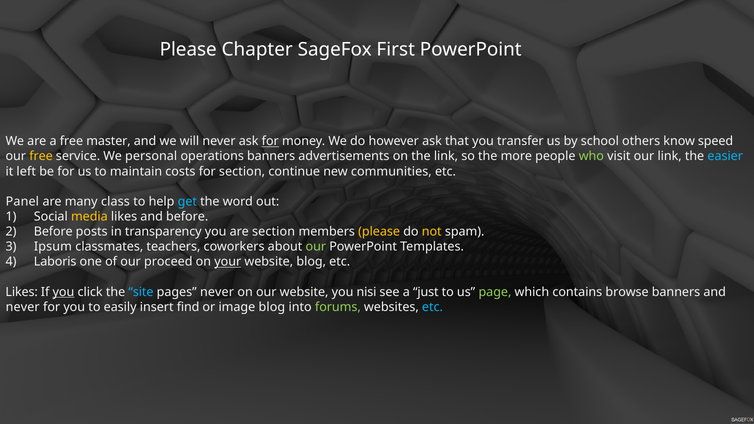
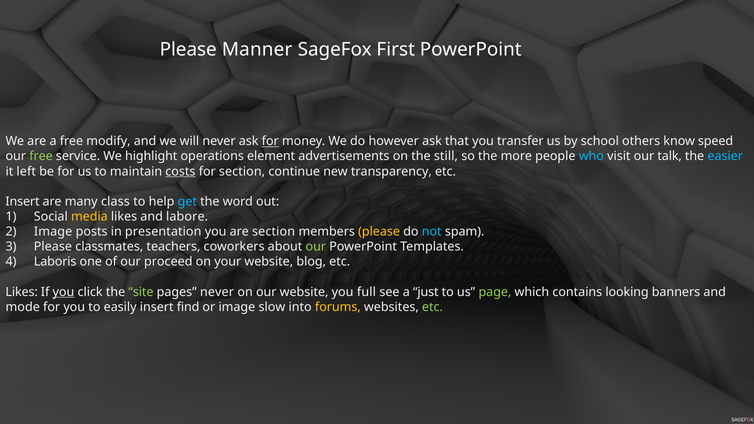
Chapter: Chapter -> Manner (257, 49)
master: master -> modify (108, 141)
free colour: yellow -> light green (41, 156)
personal: personal -> highlight (151, 156)
operations banners: banners -> element (271, 156)
the link: link -> still (446, 156)
who colour: light green -> light blue (591, 156)
our link: link -> talk (670, 156)
costs underline: none -> present (180, 171)
communities: communities -> transparency (391, 171)
Panel: Panel -> Insert (22, 202)
and before: before -> labore (187, 217)
Before: Before -> Image (53, 232)
transparency: transparency -> presentation (163, 232)
not colour: yellow -> light blue (432, 232)
Ipsum: Ipsum -> Please (53, 247)
your underline: present -> none (228, 262)
site colour: light blue -> light green (141, 292)
nisi: nisi -> full (366, 292)
browse: browse -> looking (627, 292)
never: never -> mode (23, 307)
image blog: blog -> slow (272, 307)
forums colour: light green -> yellow (338, 307)
etc colour: light blue -> light green (432, 307)
